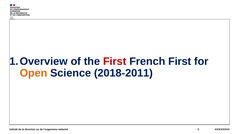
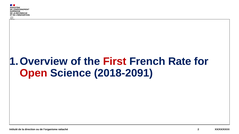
French First: First -> Rate (180, 62)
Open colour: orange -> red (34, 73)
2018-2011: 2018-2011 -> 2018-2091 (123, 73)
